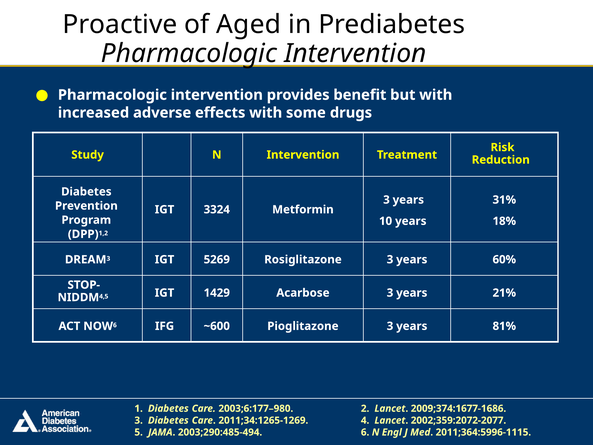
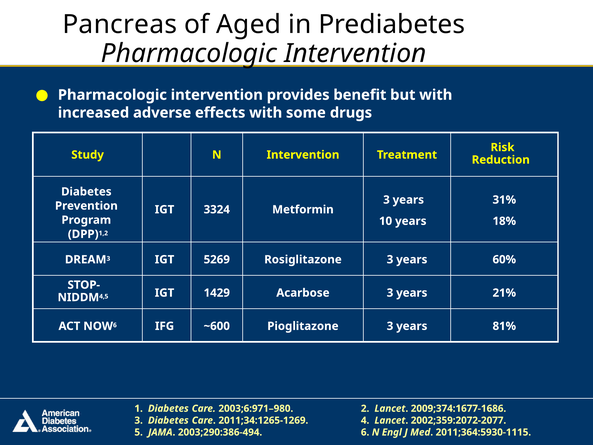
Proactive: Proactive -> Pancreas (120, 24)
2003;6:177–980: 2003;6:177–980 -> 2003;6:971–980 (256, 408)
2003;290:485-494: 2003;290:485-494 -> 2003;290:386-494 (220, 432)
2011;364:5996-1115: 2011;364:5996-1115 -> 2011;364:5930-1115 (483, 432)
